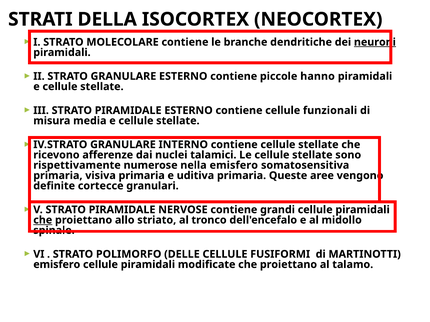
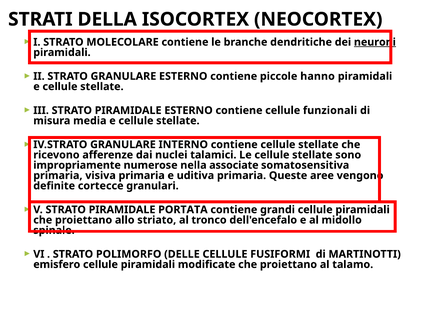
rispettivamente: rispettivamente -> impropriamente (77, 165)
nella emisfero: emisfero -> associate (234, 165)
NERVOSE: NERVOSE -> PORTATA (183, 210)
che underline: present -> none (43, 220)
